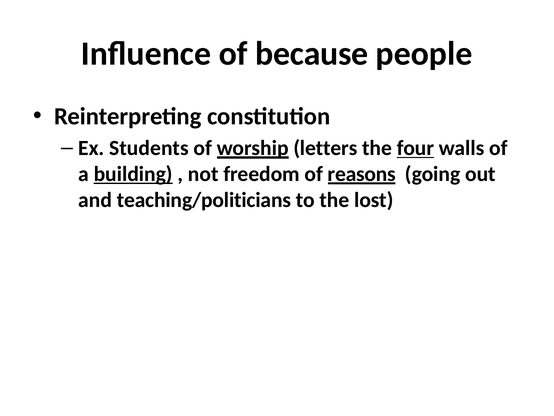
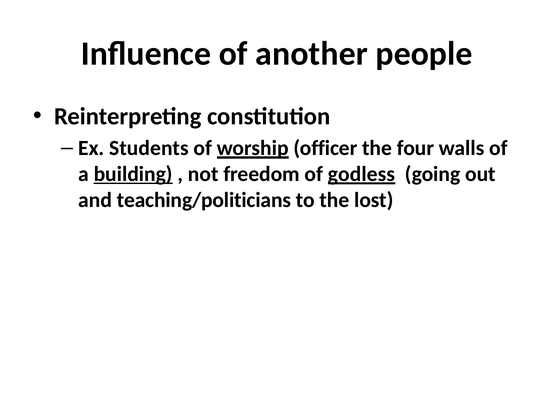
because: because -> another (312, 54)
letters: letters -> officer (325, 148)
four underline: present -> none (415, 148)
reasons: reasons -> godless (362, 174)
